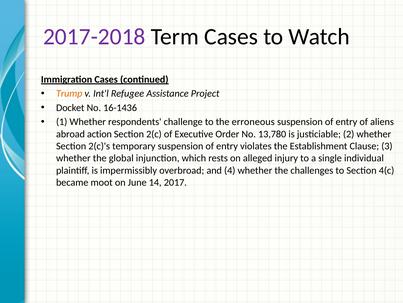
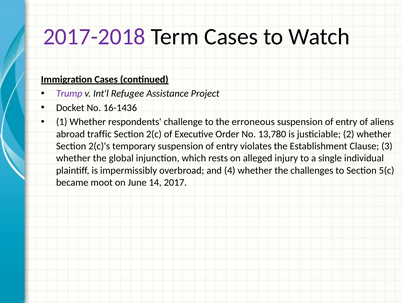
Trump colour: orange -> purple (69, 93)
action: action -> traffic (99, 134)
4(c: 4(c -> 5(c (387, 170)
